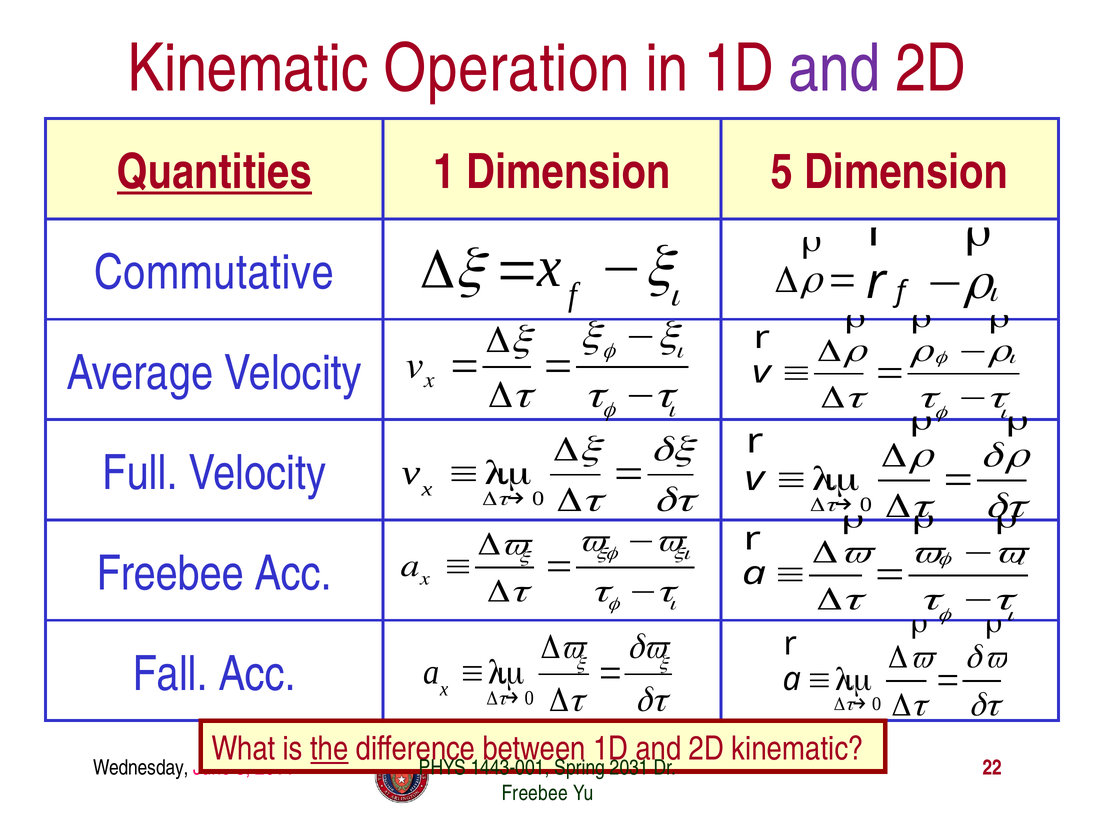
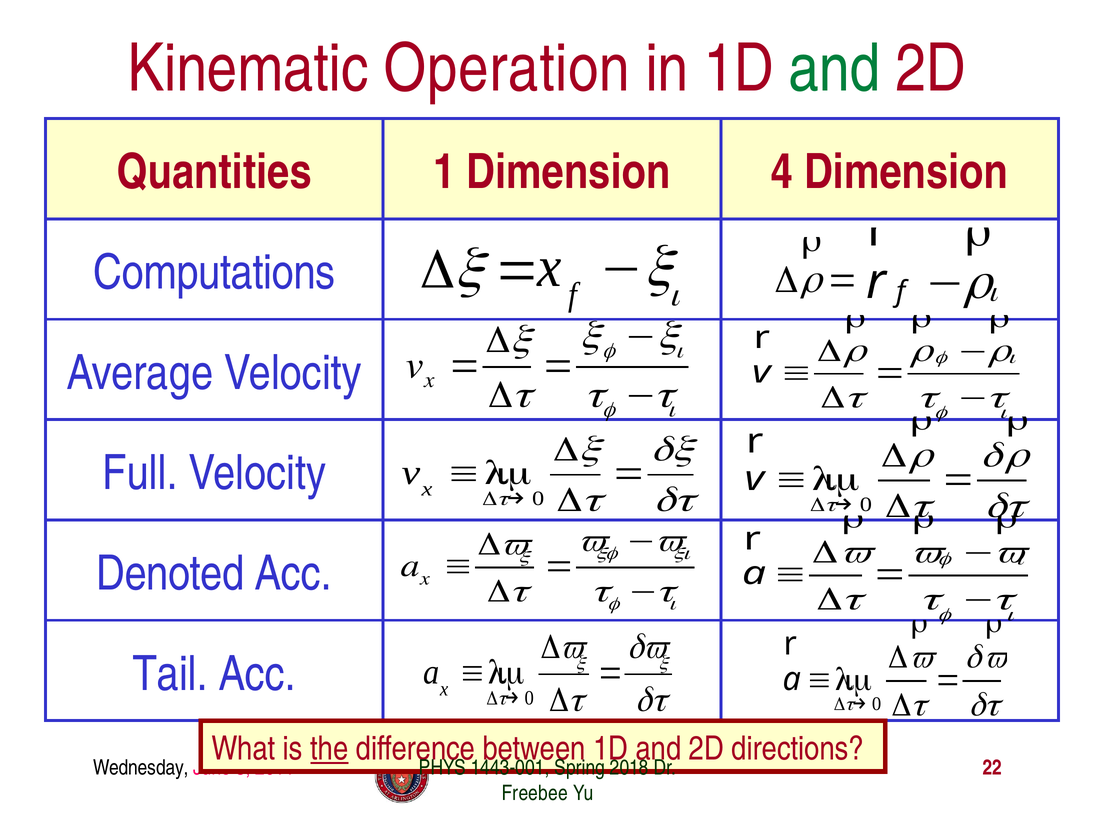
and colour: purple -> green (835, 69)
Quantities underline: present -> none (214, 172)
5: 5 -> 4 (782, 172)
Commutative: Commutative -> Computations (214, 273)
Freebee: Freebee -> Denoted (170, 574)
Fall: Fall -> Tail (170, 674)
2D kinematic: kinematic -> directions (798, 749)
2031: 2031 -> 2018 (629, 768)
